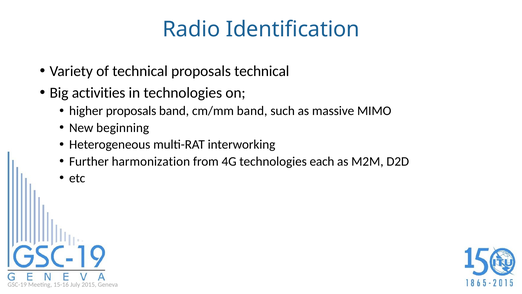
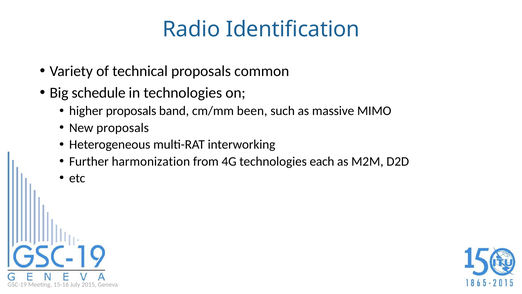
proposals technical: technical -> common (262, 71)
activities: activities -> schedule (99, 93)
cm/mm band: band -> been (252, 111)
New beginning: beginning -> proposals (123, 128)
